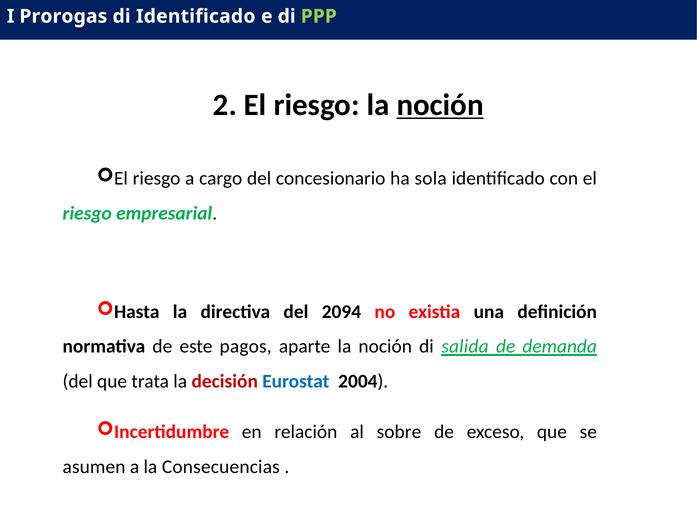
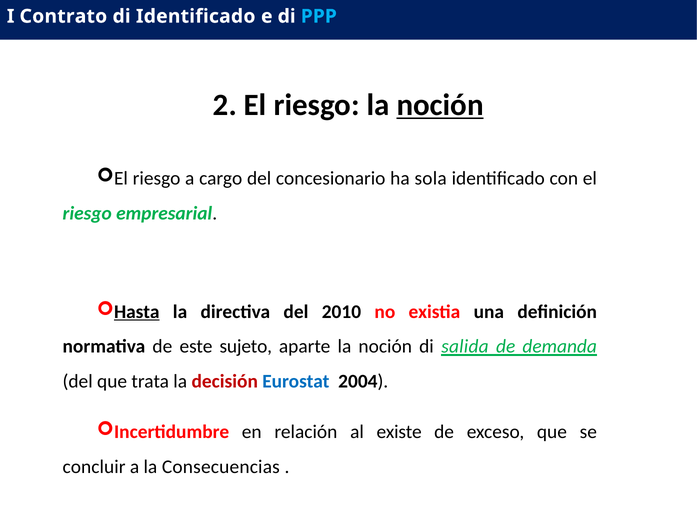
Prorogas: Prorogas -> Contrato (63, 16)
PPP colour: light green -> light blue (319, 16)
Hasta underline: none -> present (137, 312)
2094: 2094 -> 2010 (341, 312)
pagos: pagos -> sujeto (246, 347)
sobre: sobre -> existe (399, 433)
asumen: asumen -> concluir (94, 468)
